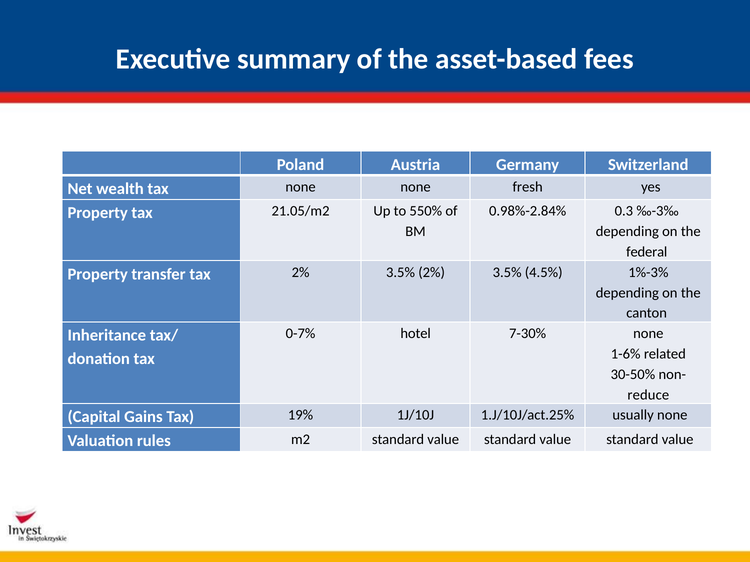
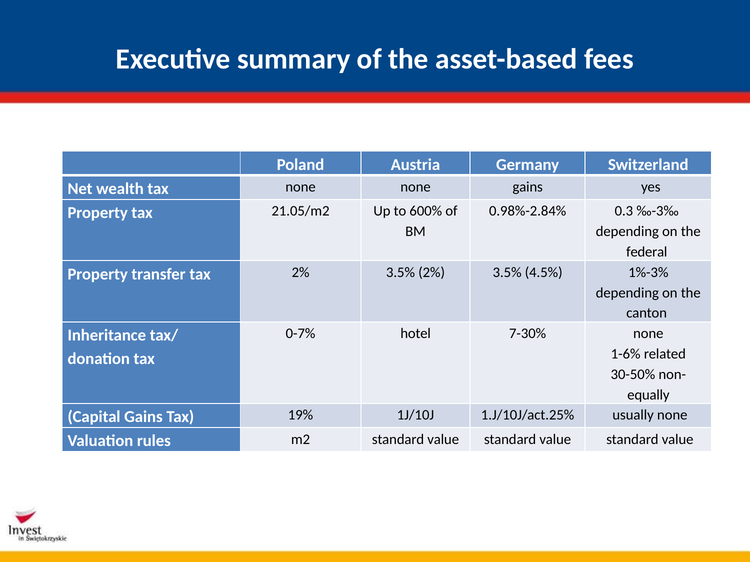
none fresh: fresh -> gains (528, 187)
550%: 550% -> 600% (426, 211)
reduce: reduce -> equally (648, 395)
